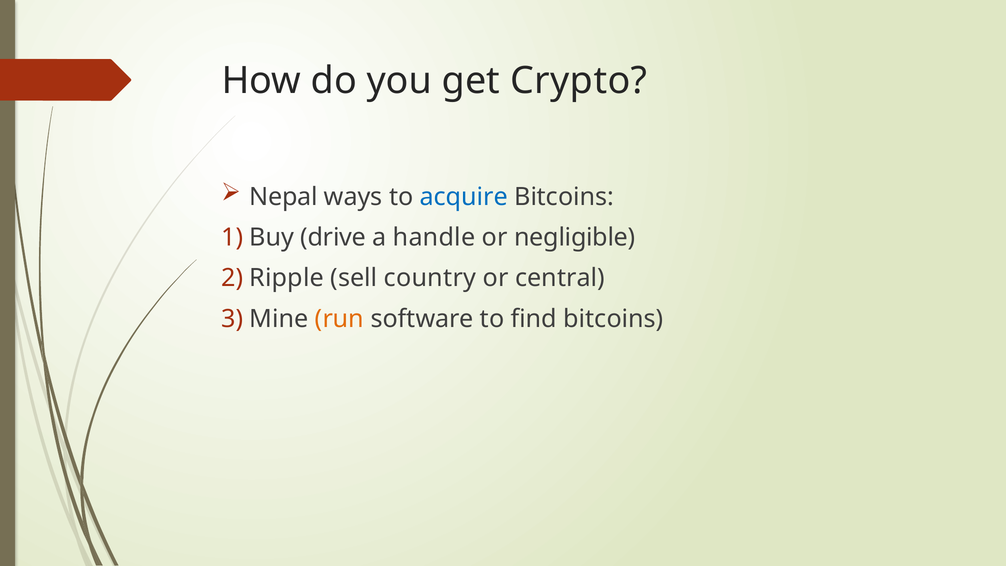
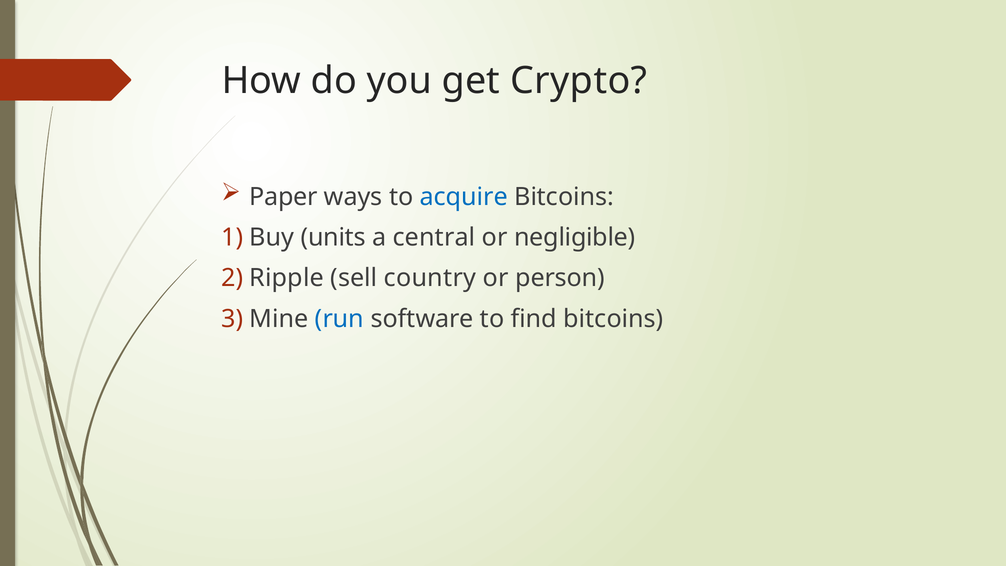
Nepal: Nepal -> Paper (283, 197)
drive: drive -> units (333, 237)
handle: handle -> central (434, 237)
central: central -> person (560, 278)
run colour: orange -> blue (339, 319)
